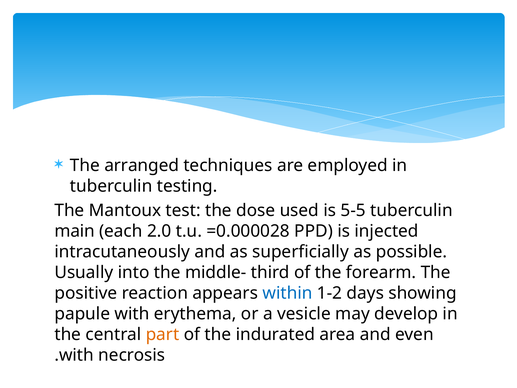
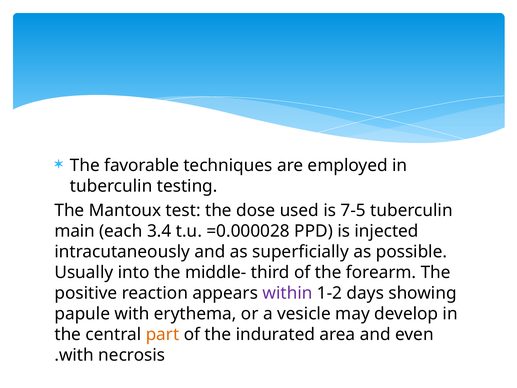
arranged: arranged -> favorable (142, 165)
5-5: 5-5 -> 7-5 (353, 210)
2.0: 2.0 -> 3.4 (159, 231)
within colour: blue -> purple (287, 293)
